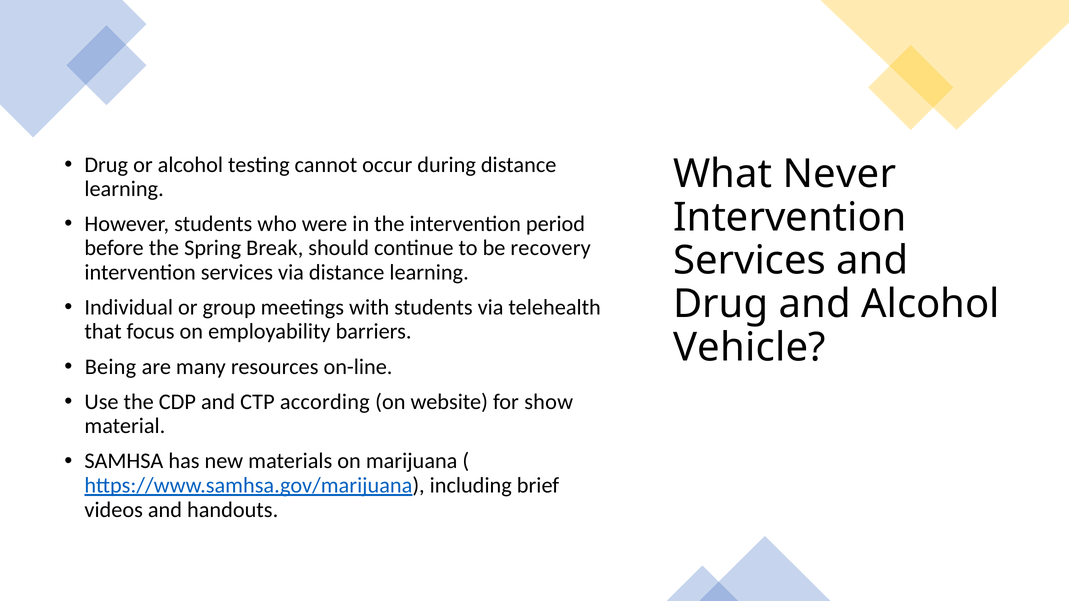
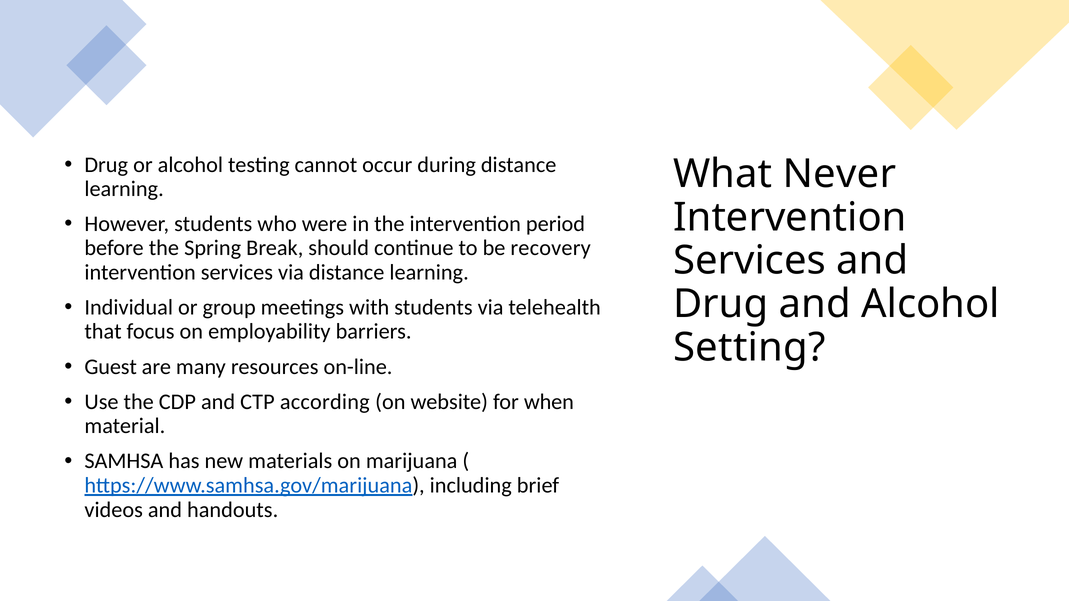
Vehicle: Vehicle -> Setting (749, 348)
Being: Being -> Guest (111, 367)
show: show -> when (549, 402)
